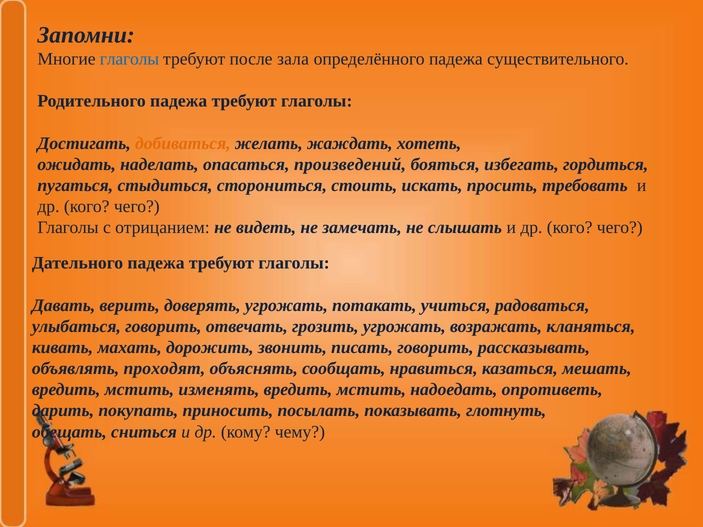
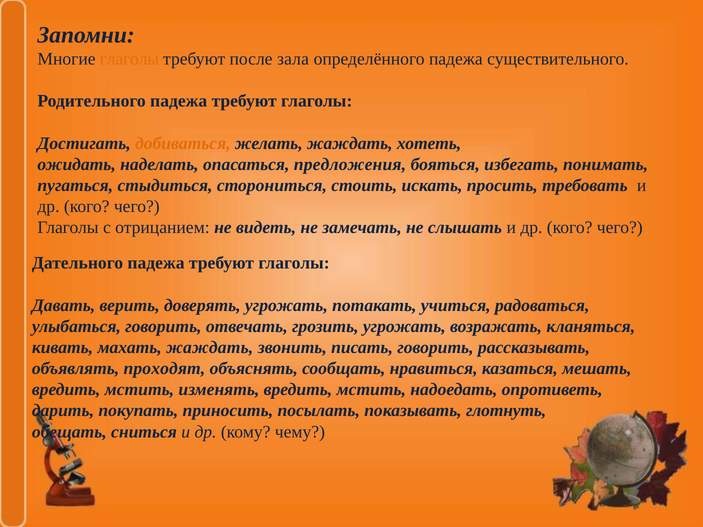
глаголы colour: blue -> orange (129, 59)
произведений: произведений -> предложения (350, 164)
гордиться: гордиться -> понимать (606, 164)
махать дорожить: дорожить -> жаждать (210, 348)
